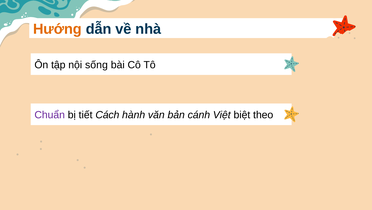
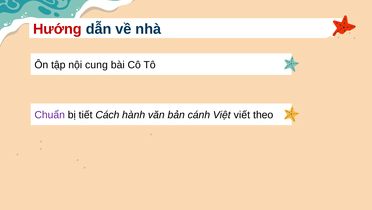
Hướng colour: orange -> red (57, 29)
sống: sống -> cung (96, 65)
biệt: biệt -> viết (242, 115)
